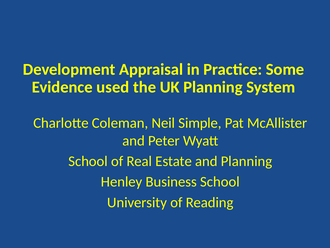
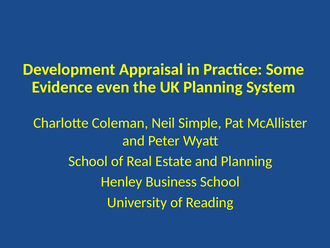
used: used -> even (113, 87)
